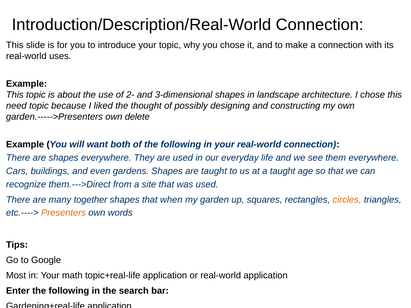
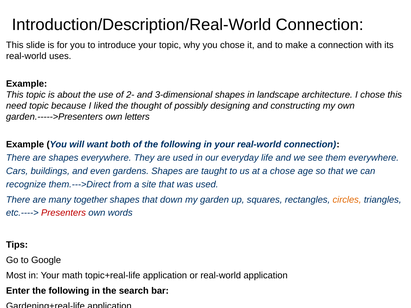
delete: delete -> letters (137, 117)
a taught: taught -> chose (283, 171)
when: when -> down (171, 200)
Presenters colour: orange -> red (64, 213)
